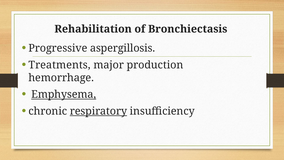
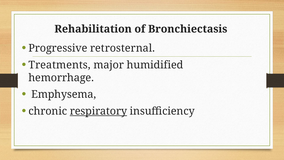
aspergillosis: aspergillosis -> retrosternal (123, 48)
production: production -> humidified (155, 65)
Emphysema underline: present -> none (64, 94)
